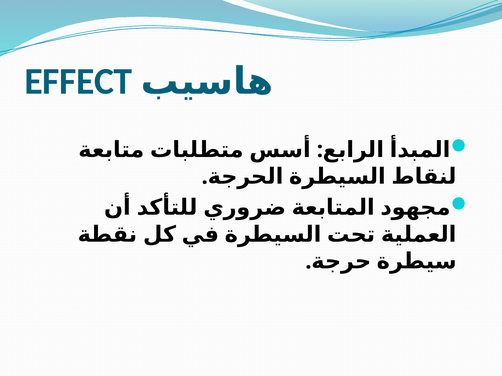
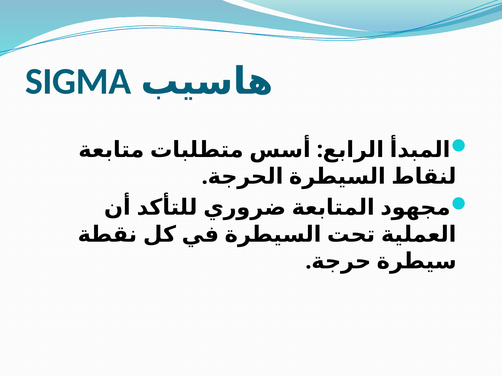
EFFECT: EFFECT -> SIGMA (78, 81)
